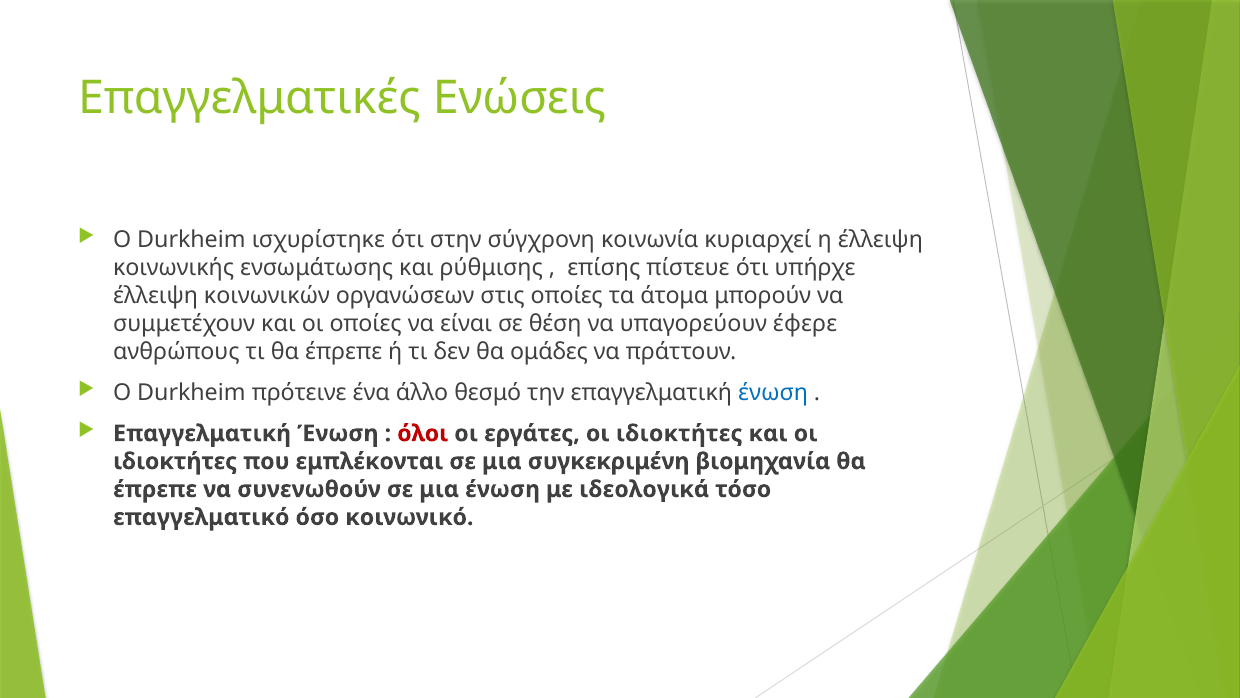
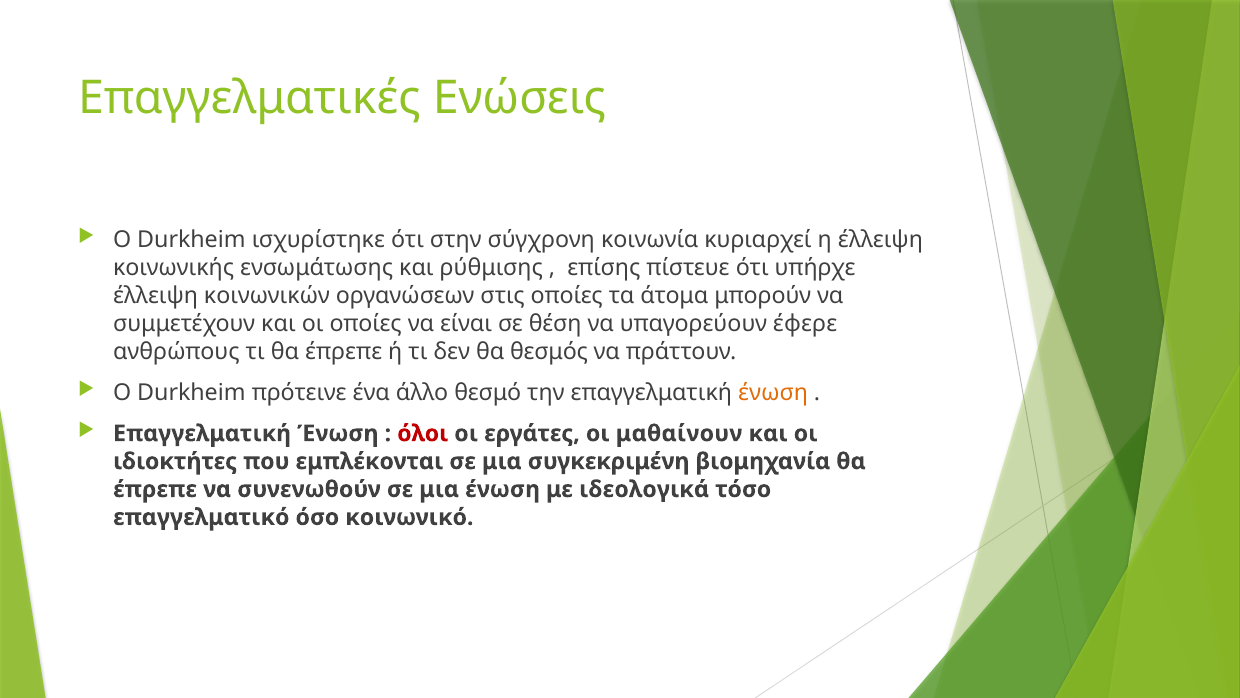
ομάδες: ομάδες -> θεσμός (549, 352)
ένωση colour: blue -> orange (773, 392)
εργάτες οι ιδιοκτήτες: ιδιοκτήτες -> μαθαίνουν (679, 433)
